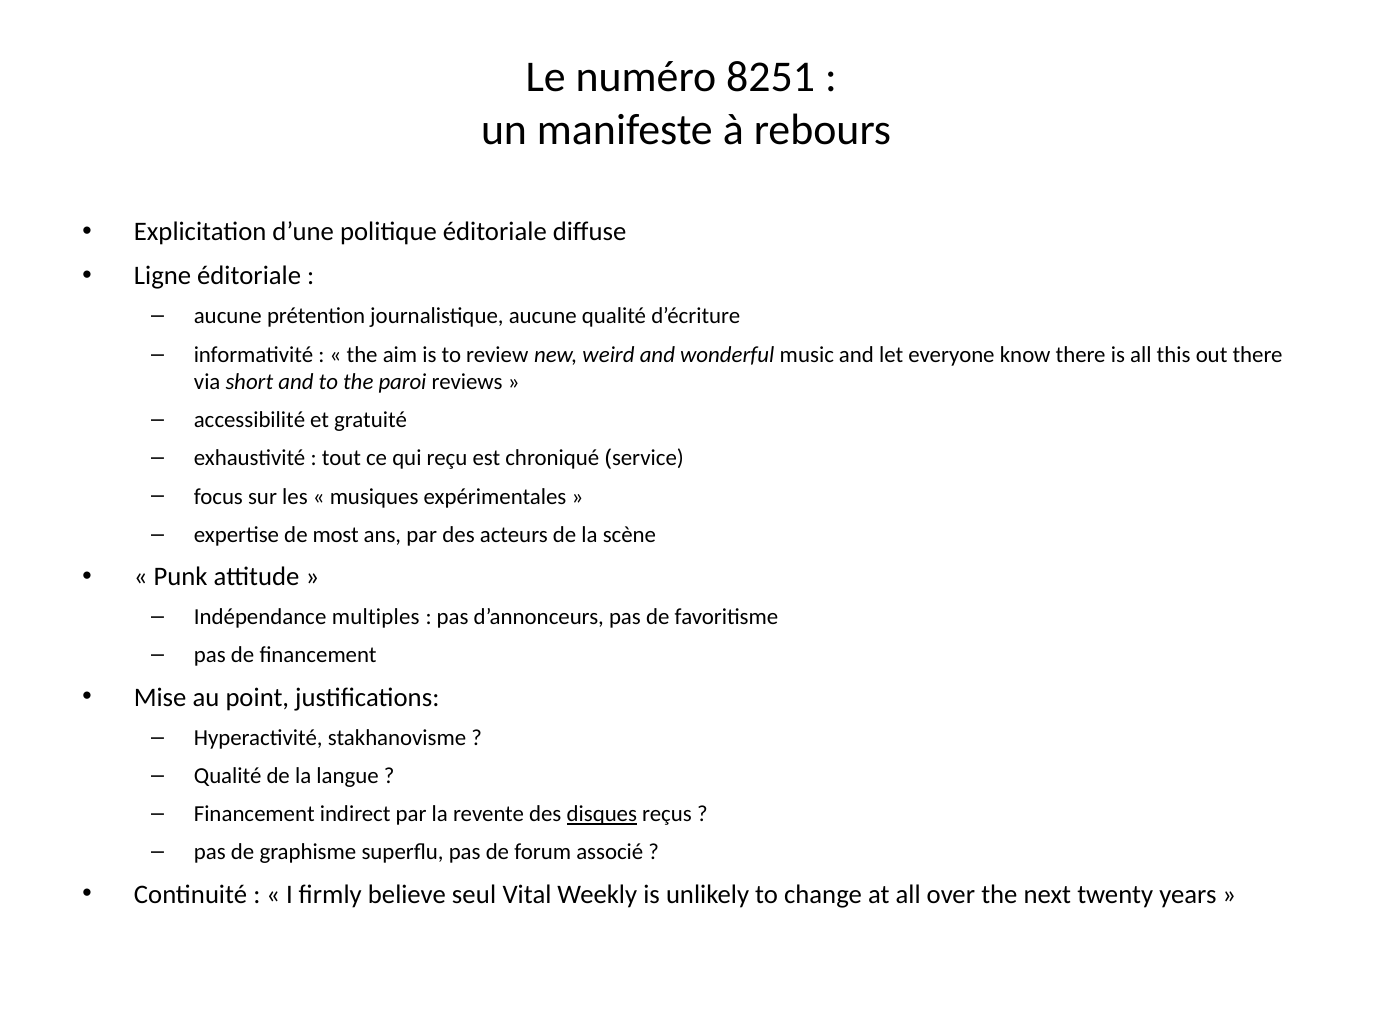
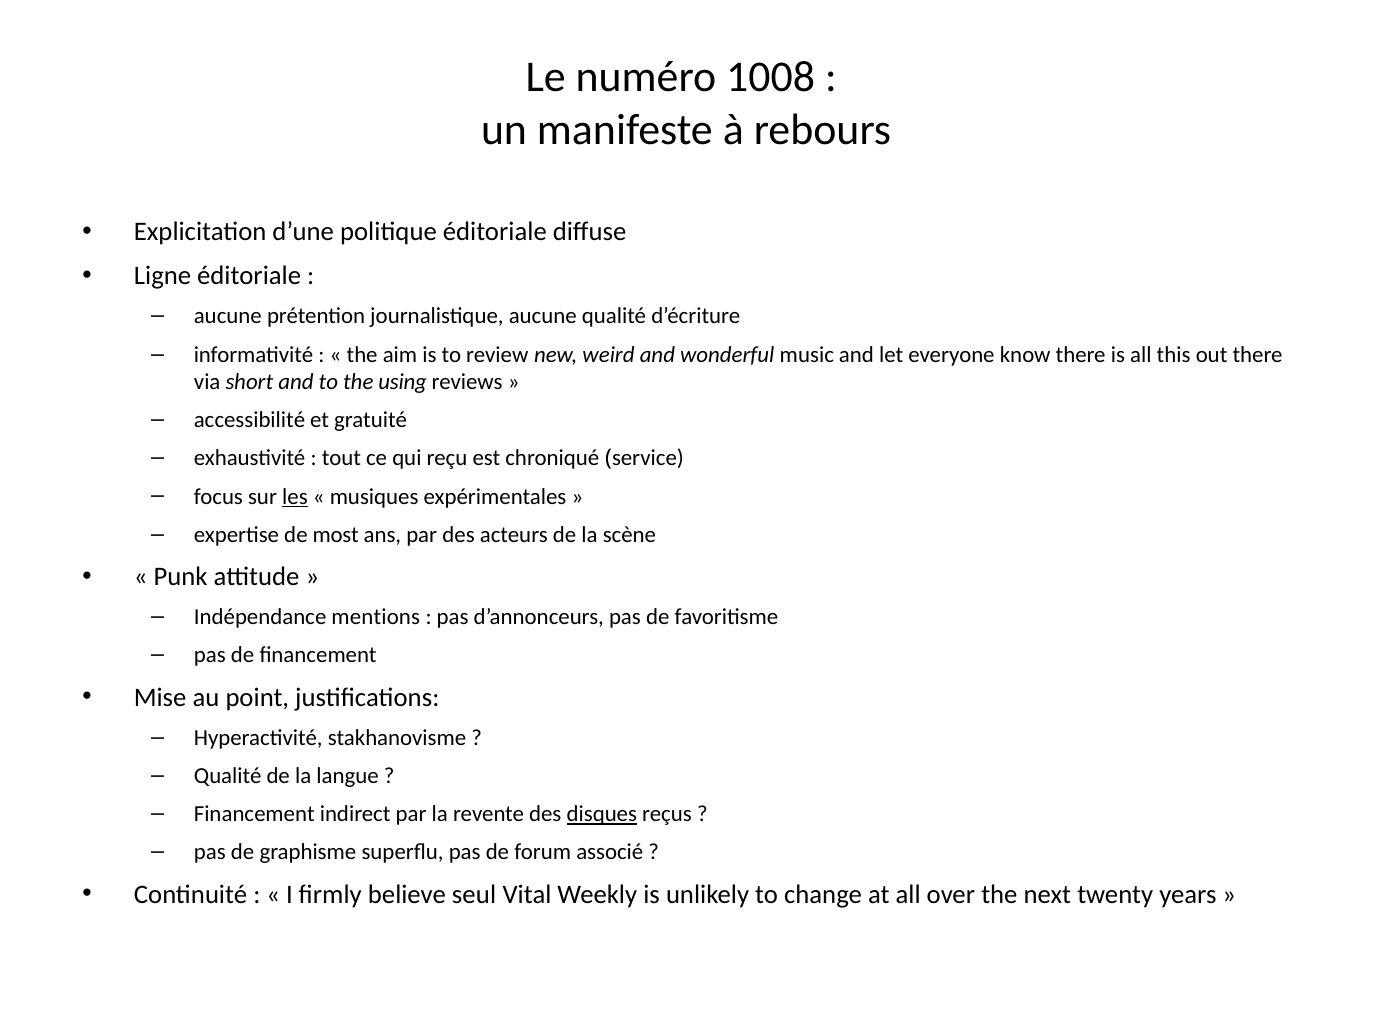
8251: 8251 -> 1008 (771, 77)
paroi: paroi -> using (403, 382)
les underline: none -> present (295, 496)
multiples: multiples -> mentions (376, 617)
